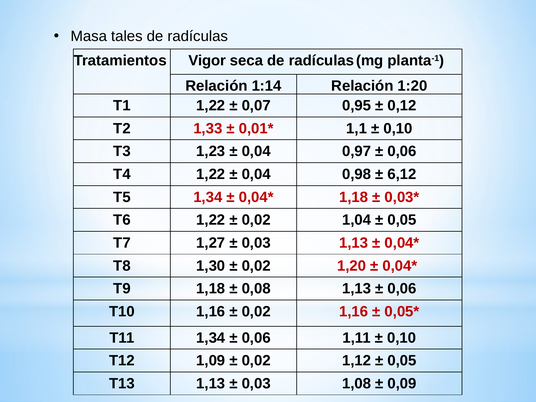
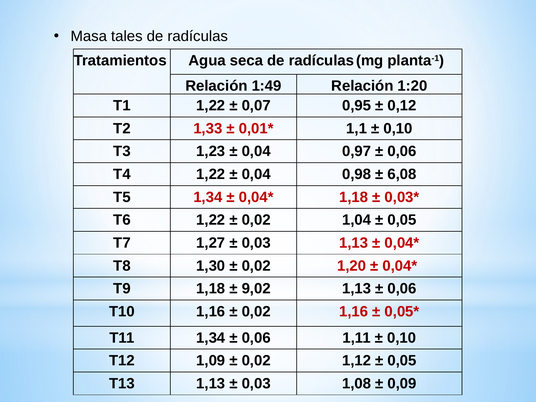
Vigor: Vigor -> Agua (207, 61)
1:14: 1:14 -> 1:49 (267, 86)
6,12: 6,12 -> 6,08 (402, 174)
0,08: 0,08 -> 9,02 (256, 289)
